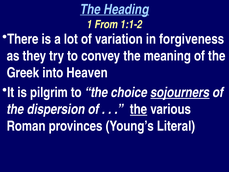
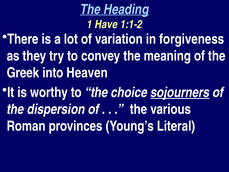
From: From -> Have (106, 24)
pilgrim: pilgrim -> worthy (49, 92)
the underline: present -> none (139, 109)
